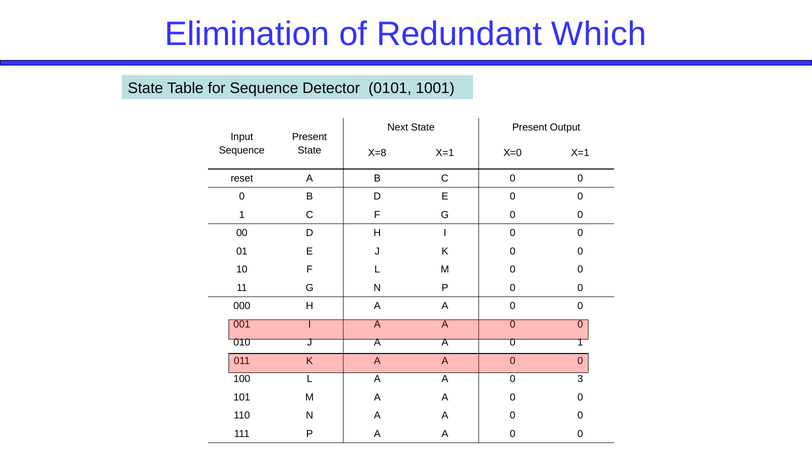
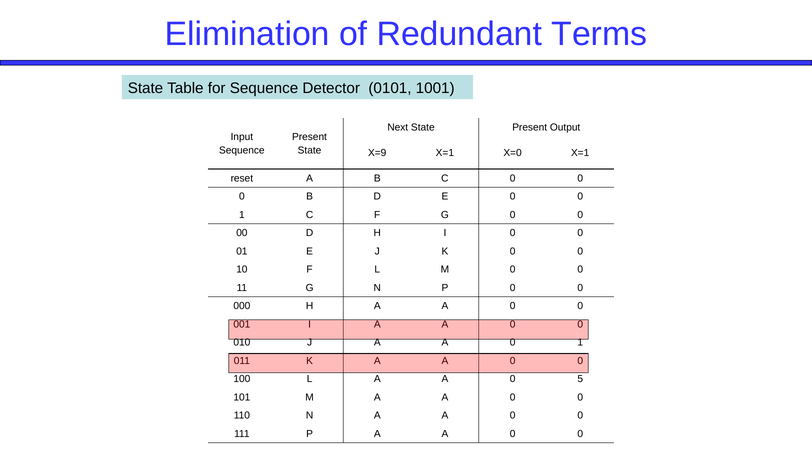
Which: Which -> Terms (599, 34)
X=8: X=8 -> X=9 (377, 153)
3: 3 -> 5 (580, 379)
